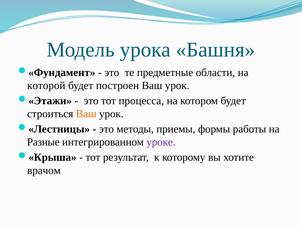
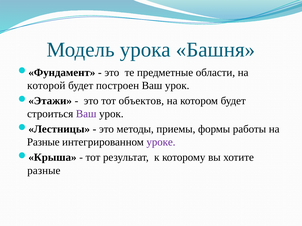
процесса: процесса -> объектов (141, 101)
Ваш colour: orange -> purple (86, 114)
врачом: врачом -> разные (44, 171)
